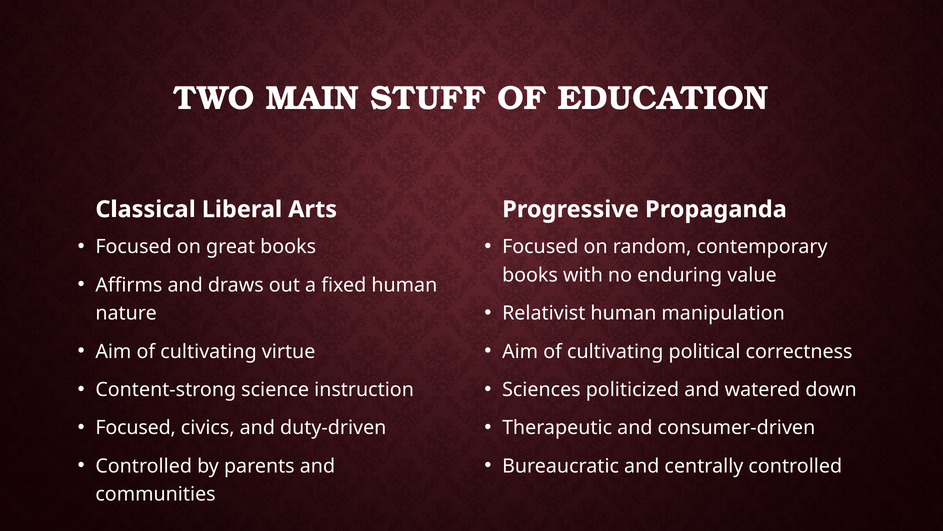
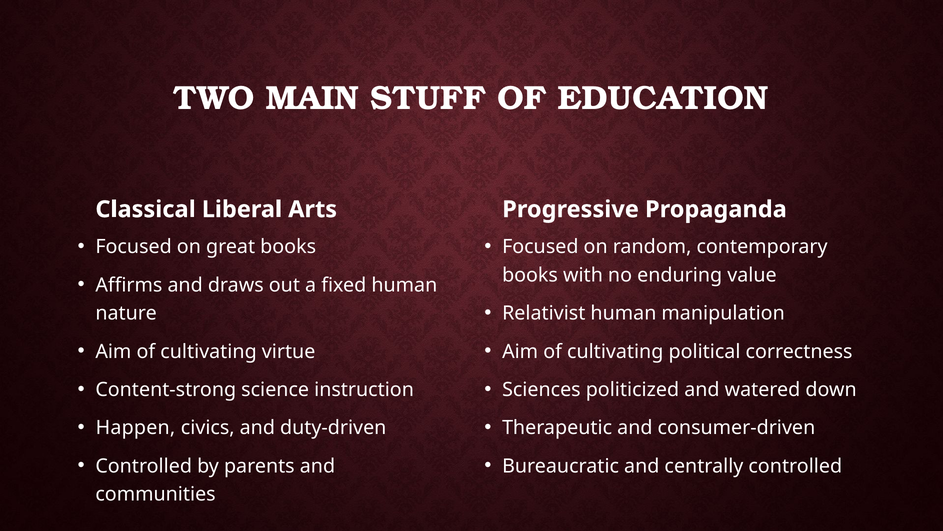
Focused: Focused -> Happen (135, 427)
